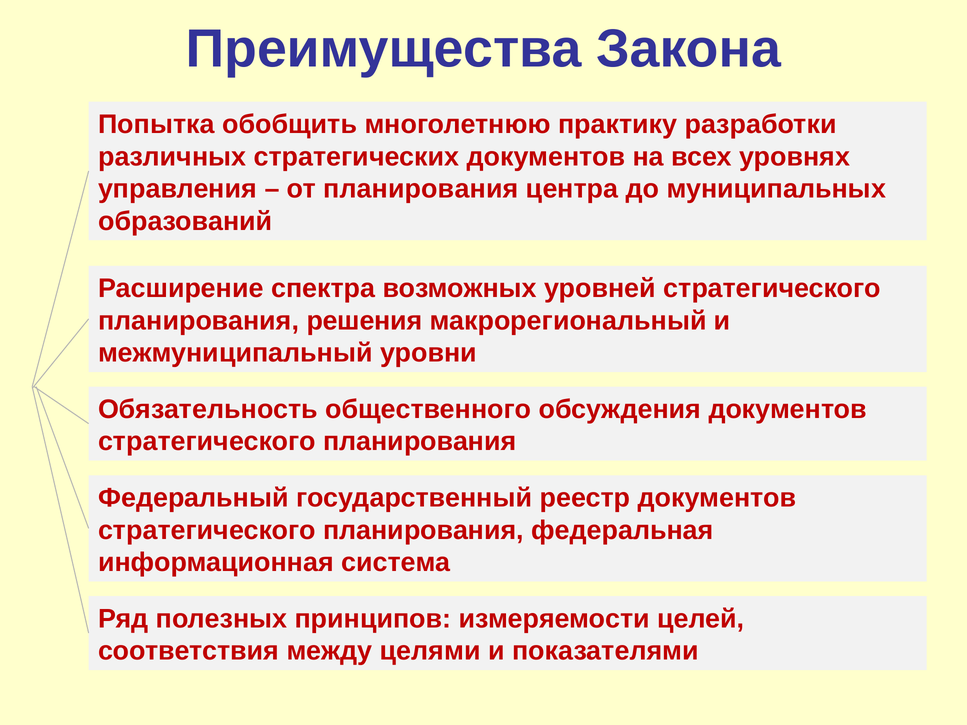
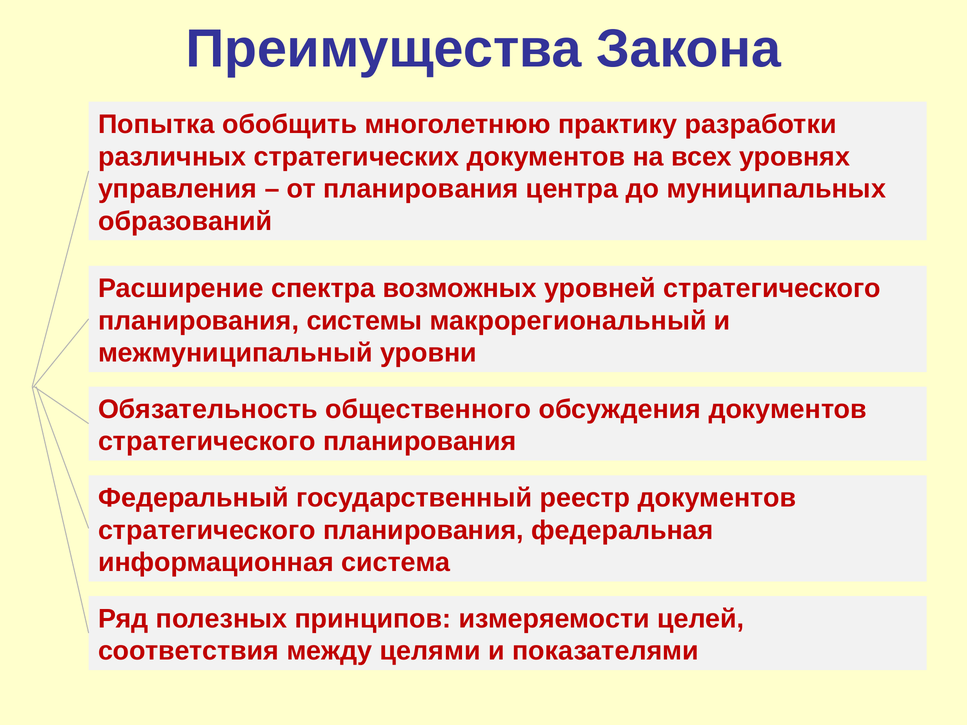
решения: решения -> системы (364, 321)
